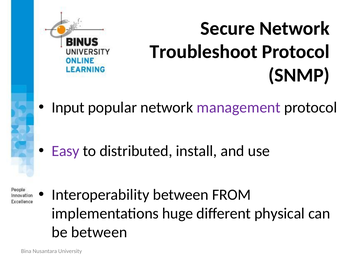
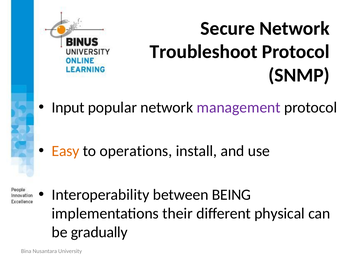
Easy colour: purple -> orange (66, 151)
distributed: distributed -> operations (136, 151)
FROM: FROM -> BEING (231, 194)
huge: huge -> their (178, 213)
be between: between -> gradually (99, 232)
